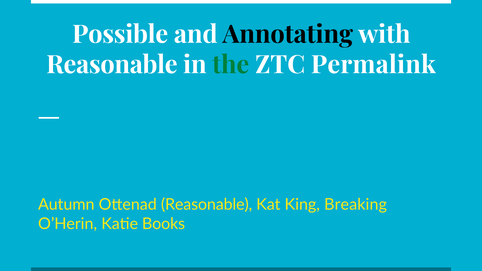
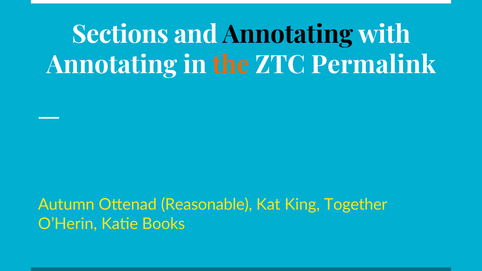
Possible: Possible -> Sections (120, 34)
Reasonable: Reasonable -> Annotating (112, 65)
the colour: green -> orange (231, 65)
Breaking: Breaking -> Together (356, 205)
